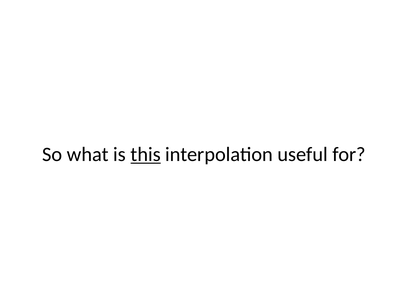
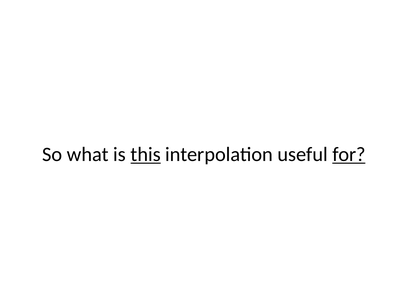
for underline: none -> present (349, 154)
